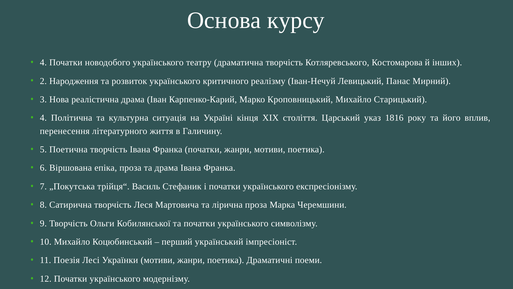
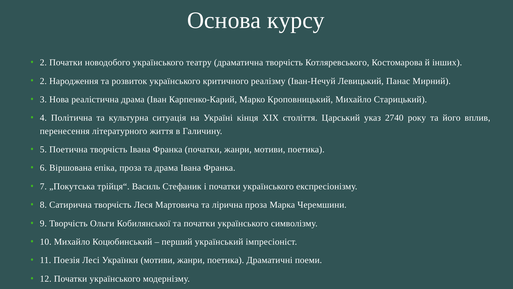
4: 4 -> 2 (43, 62)
1816: 1816 -> 2740 (394, 118)
